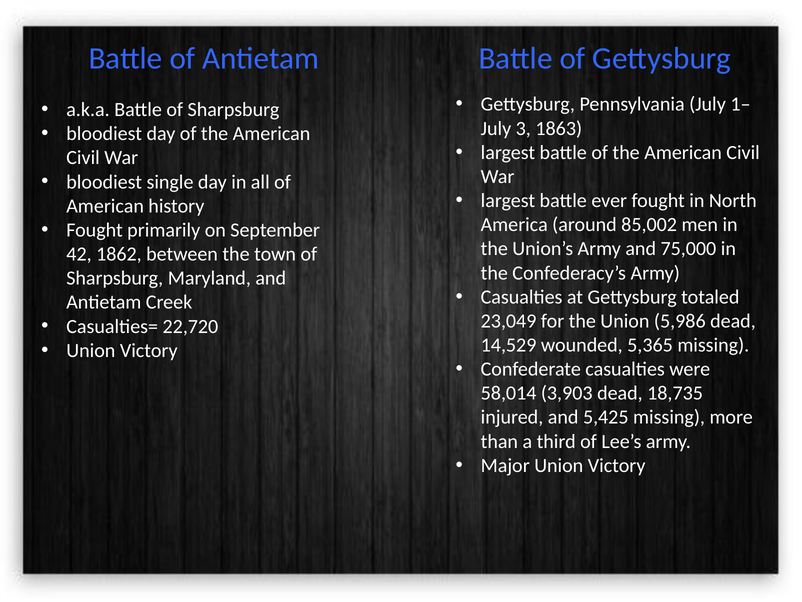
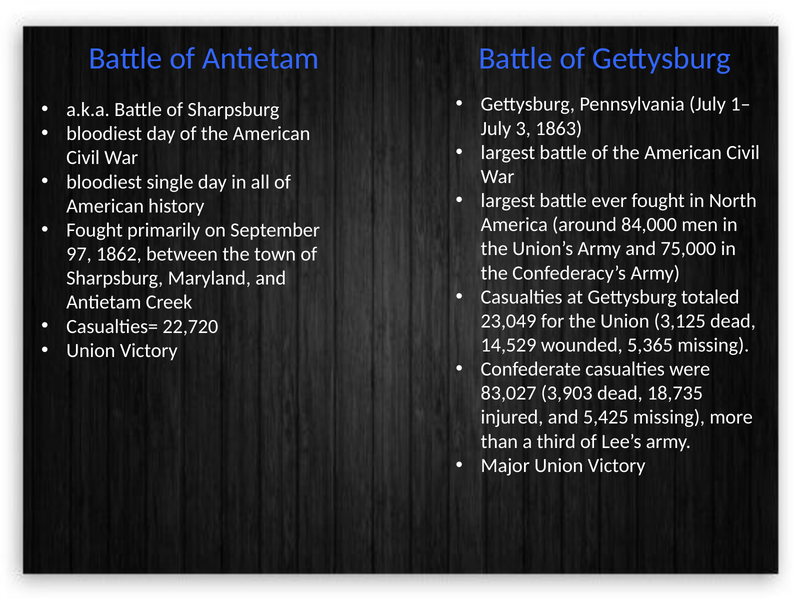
85,002: 85,002 -> 84,000 (649, 225)
42: 42 -> 97 (79, 254)
5,986: 5,986 -> 3,125 (680, 321)
58,014: 58,014 -> 83,027 (509, 393)
